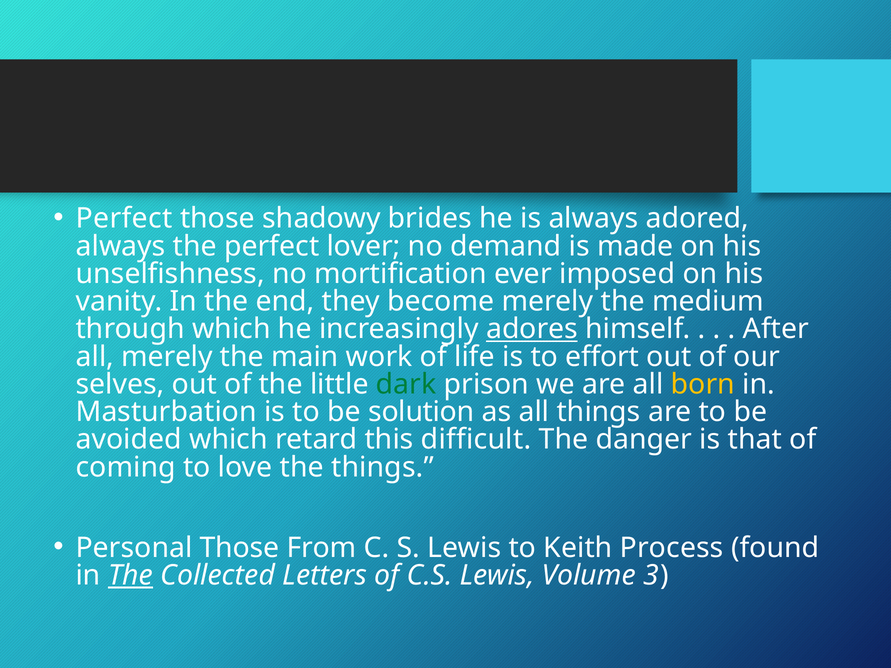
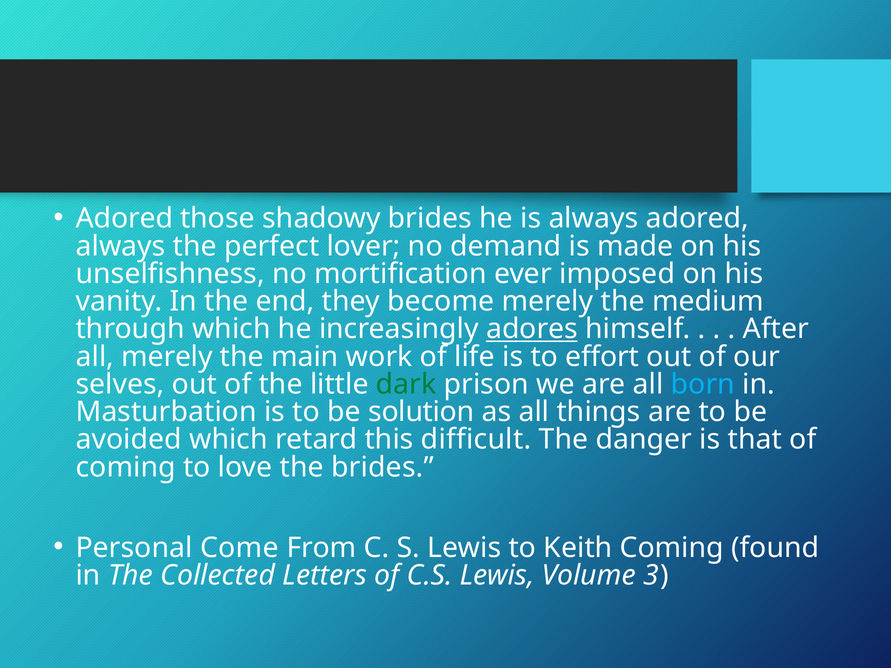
Perfect: Perfect -> Adored (124, 219)
born colour: yellow -> light blue (703, 384)
the things: things -> brides (383, 467)
Personal Those: Those -> Come (239, 548)
Keith Process: Process -> Coming (672, 548)
The underline: present -> none (131, 576)
